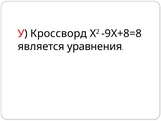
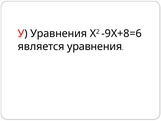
У Кроссворд: Кроссворд -> Уравнения (59, 33)
-9Х+8=8: -9Х+8=8 -> -9Х+8=6 (122, 33)
